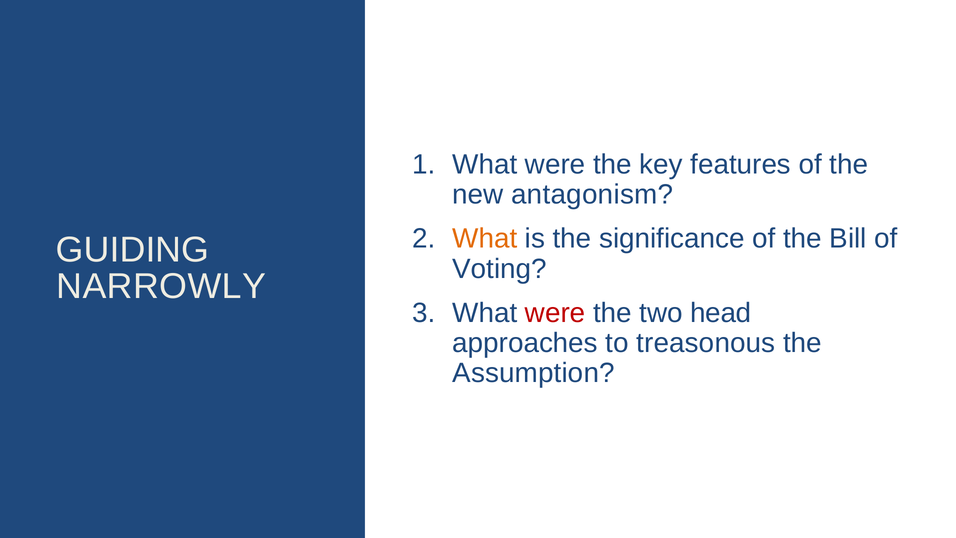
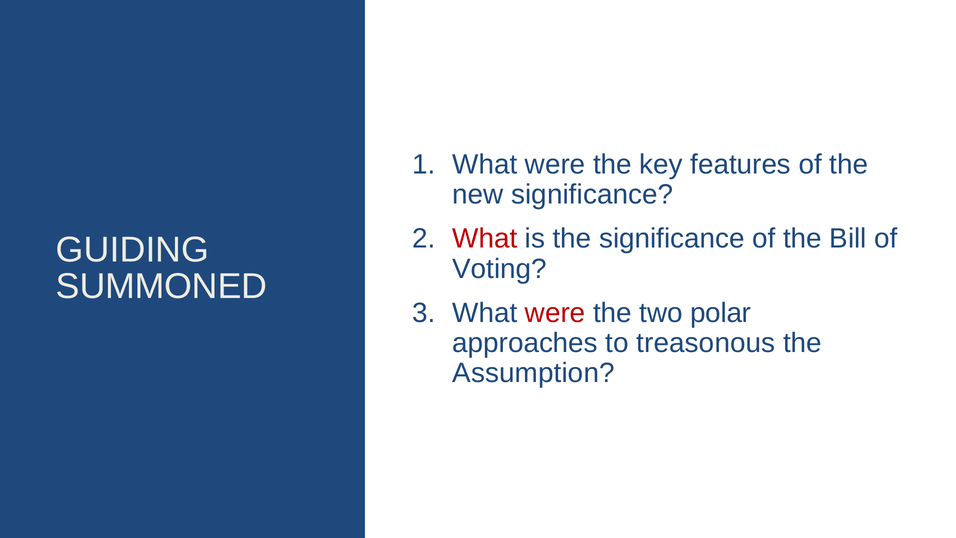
new antagonism: antagonism -> significance (592, 195)
What colour: orange -> red (485, 239)
NARROWLY: NARROWLY -> SUMMONED (162, 286)
head: head -> polar (721, 313)
